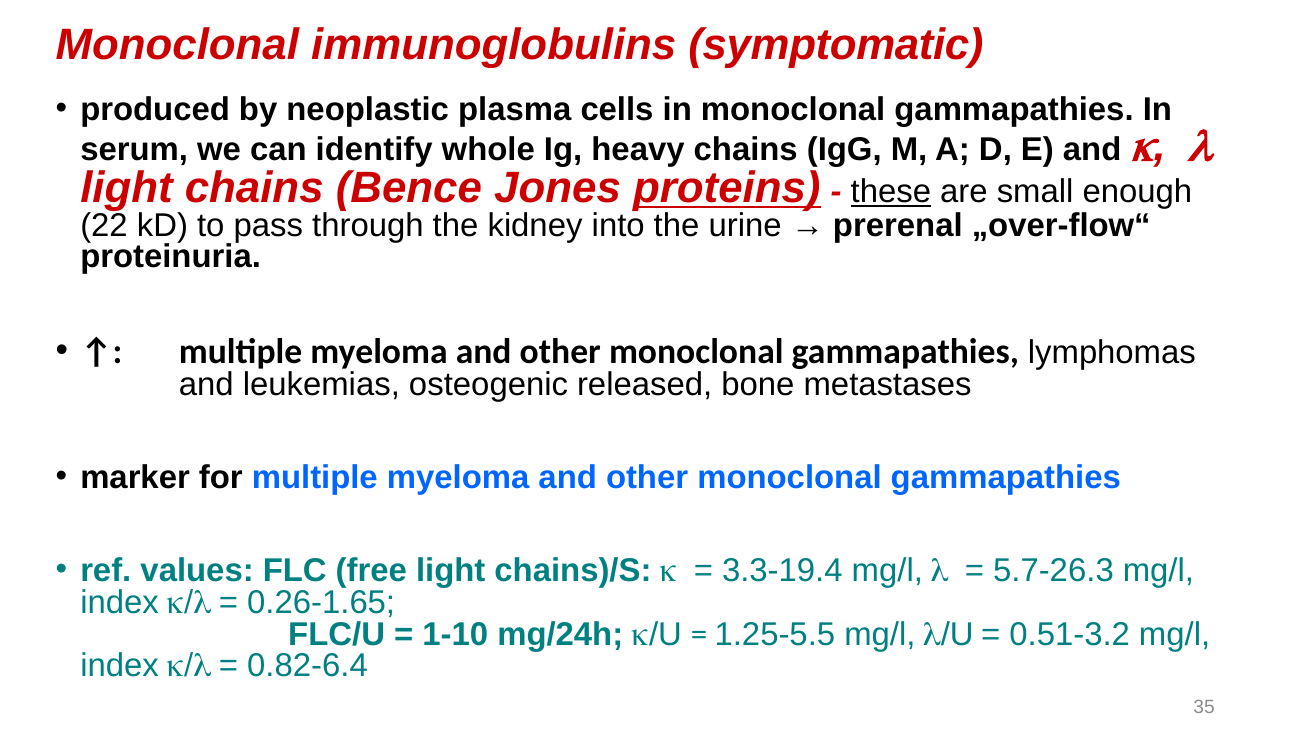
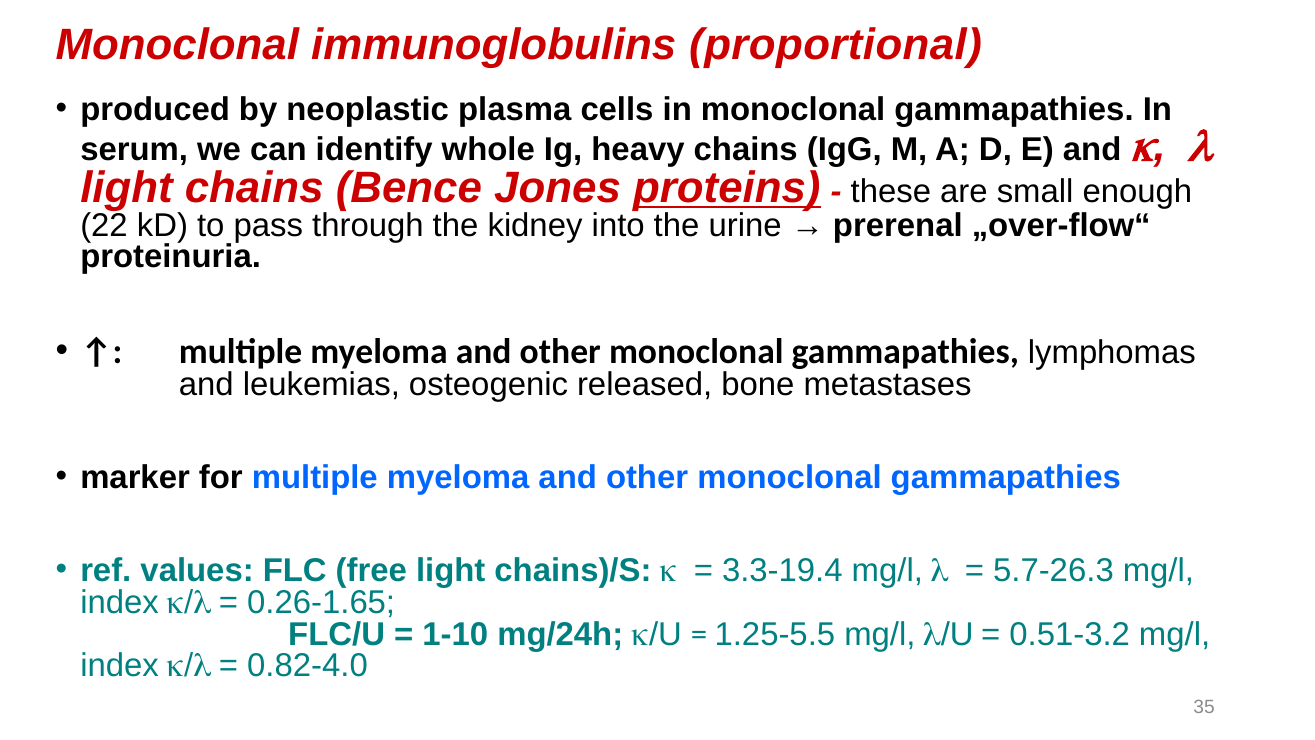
symptomatic: symptomatic -> proportional (836, 45)
these underline: present -> none (891, 192)
0.82-6.4: 0.82-6.4 -> 0.82-4.0 (307, 666)
